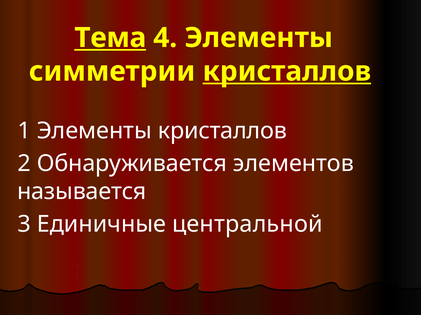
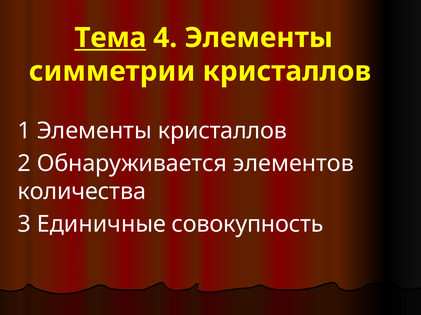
кристаллов underline: present -> none (287, 72)
называется: называется -> количества (82, 192)
центральной: центральной -> совокупность (248, 225)
